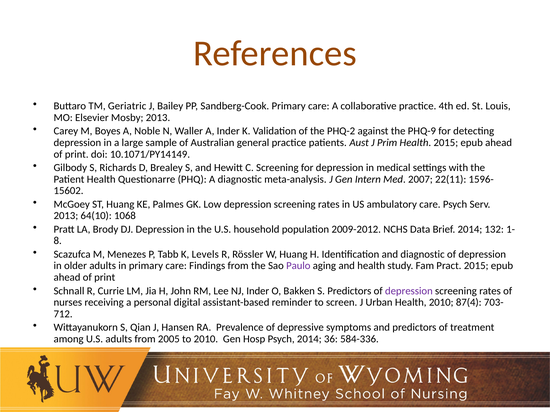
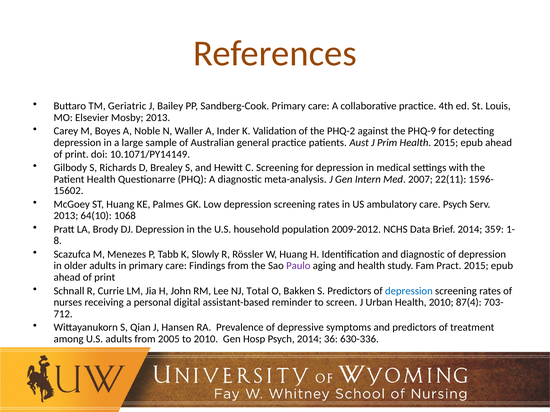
132: 132 -> 359 (494, 230)
Levels: Levels -> Slowly (205, 255)
NJ Inder: Inder -> Total (258, 291)
depression colour: purple -> blue (409, 291)
584-336: 584-336 -> 630-336 (359, 339)
